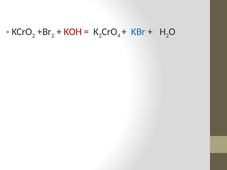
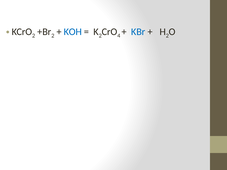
KOH colour: red -> blue (73, 32)
